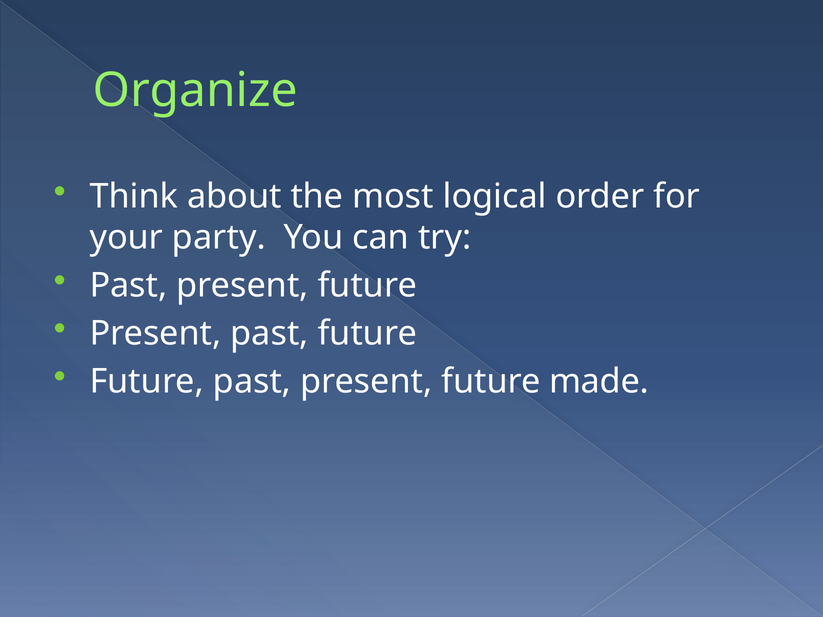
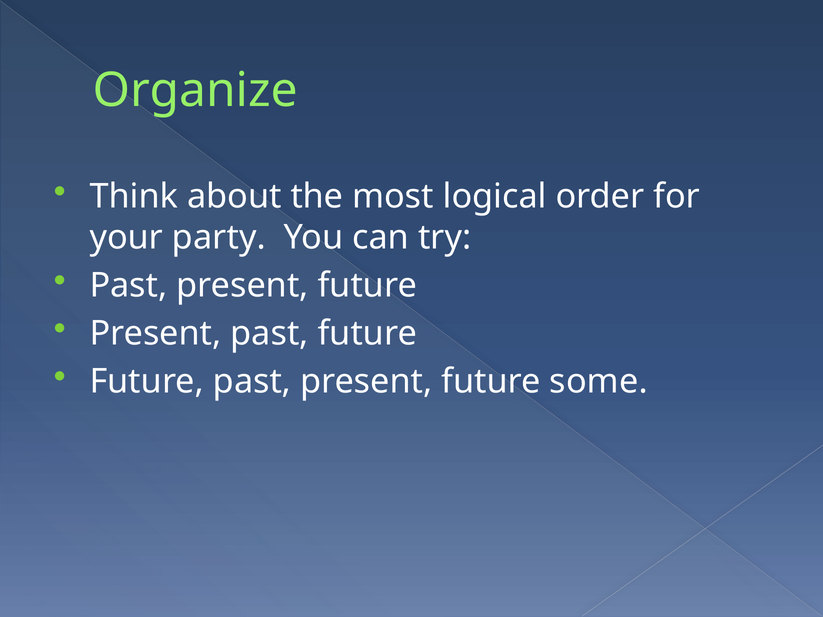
made: made -> some (599, 382)
